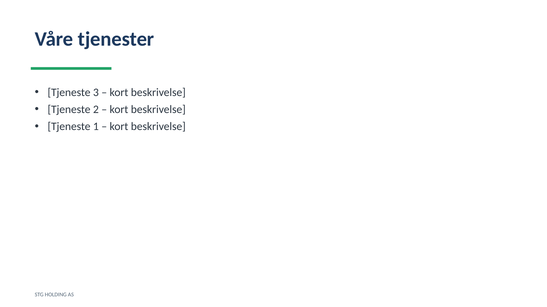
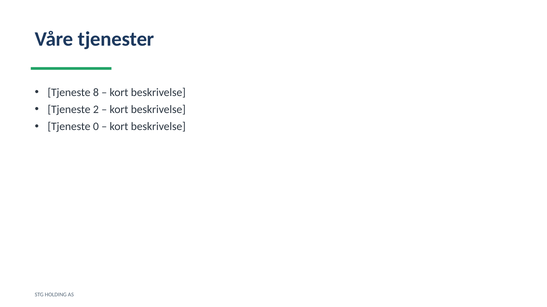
3: 3 -> 8 (96, 93)
1: 1 -> 0 (96, 127)
